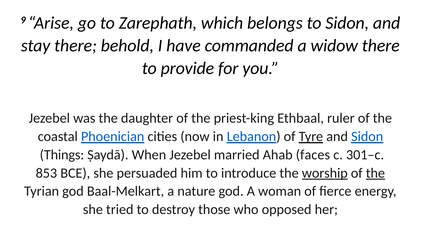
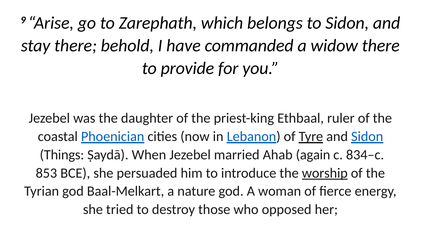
faces: faces -> again (313, 155)
301–c: 301–c -> 834–c (365, 155)
the underline: present -> none (375, 173)
